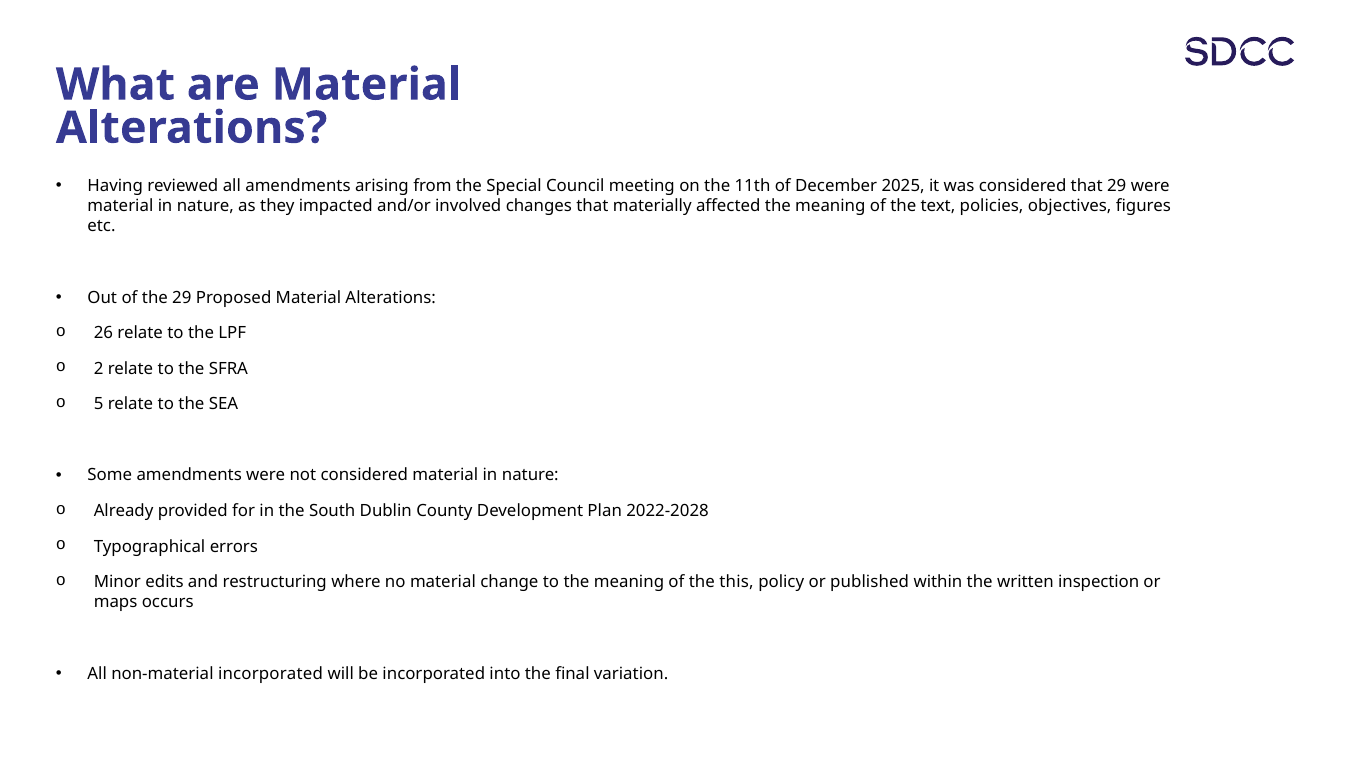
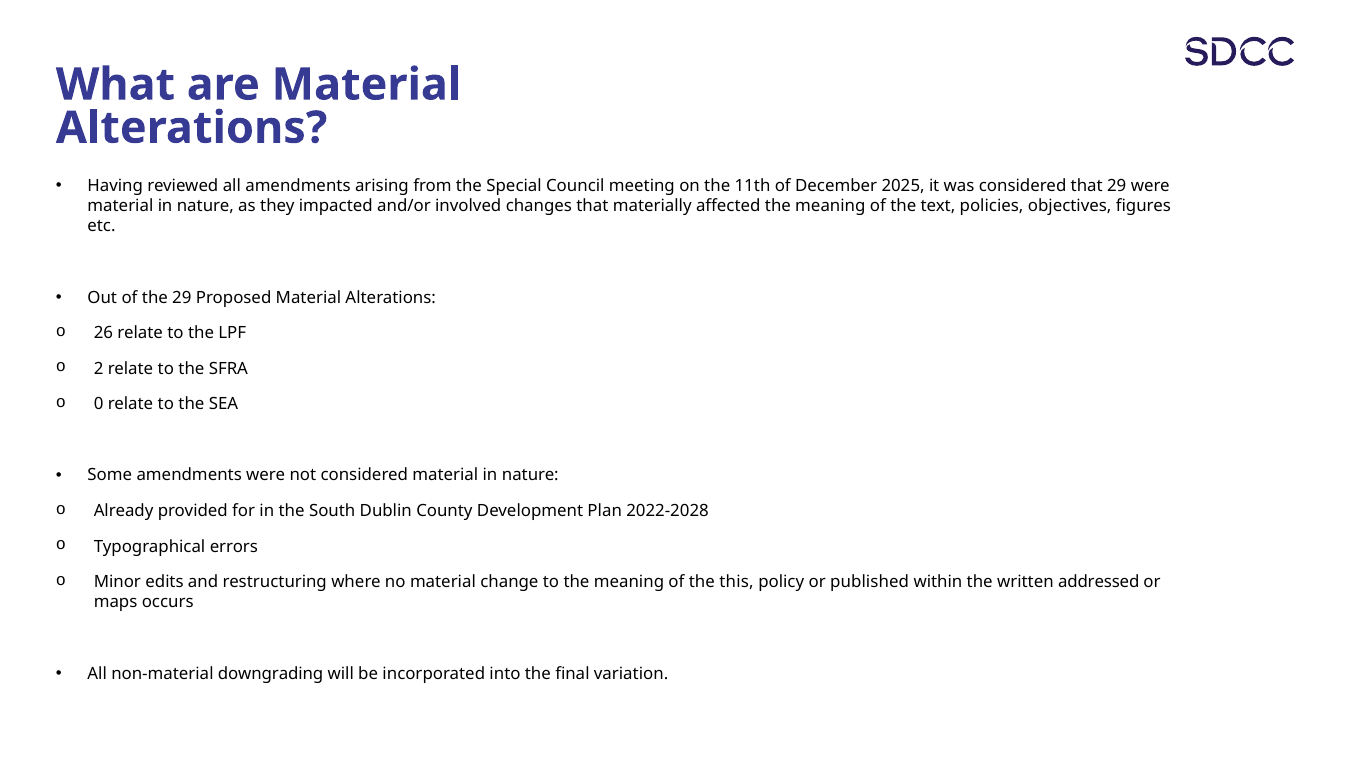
5: 5 -> 0 (99, 404)
inspection: inspection -> addressed (1099, 582)
non-material incorporated: incorporated -> downgrading (271, 674)
